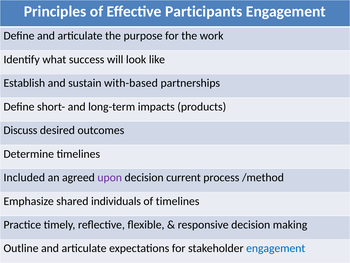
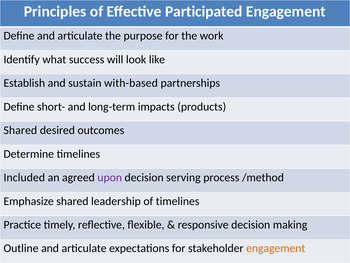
Participants: Participants -> Participated (204, 11)
Discuss: Discuss -> Shared (20, 130)
current: current -> serving (183, 177)
individuals: individuals -> leadership (116, 201)
engagement colour: blue -> orange (276, 248)
